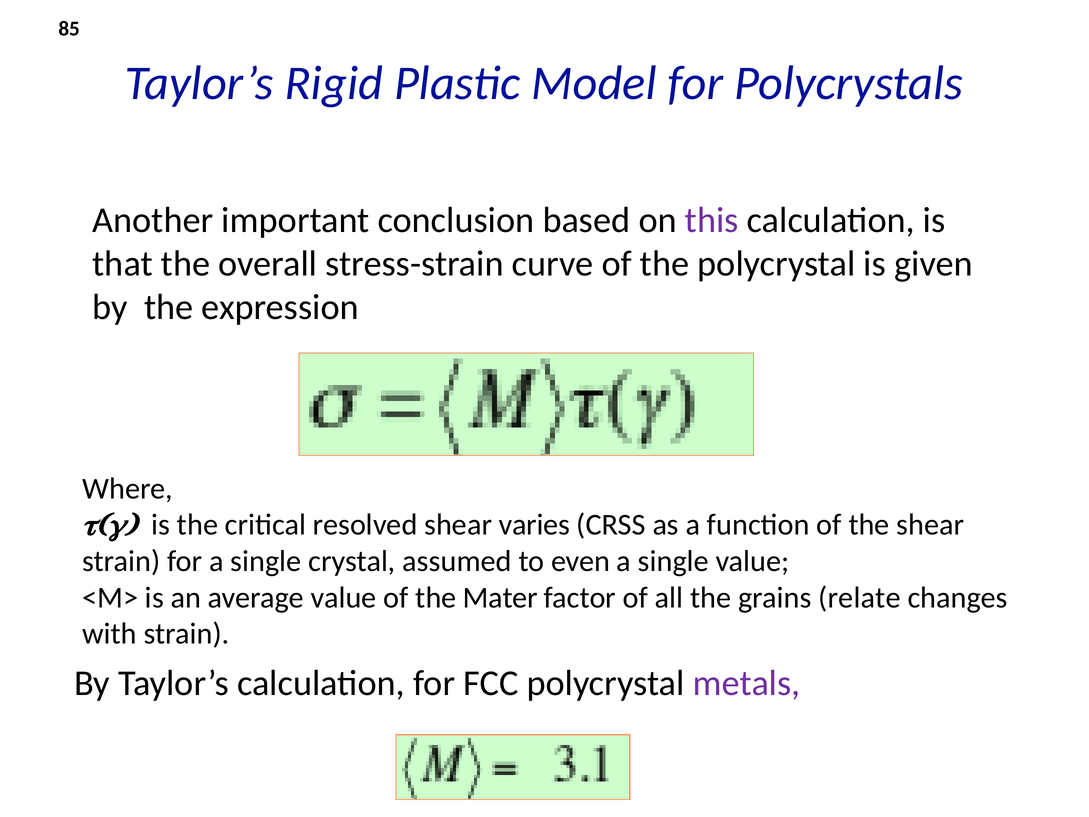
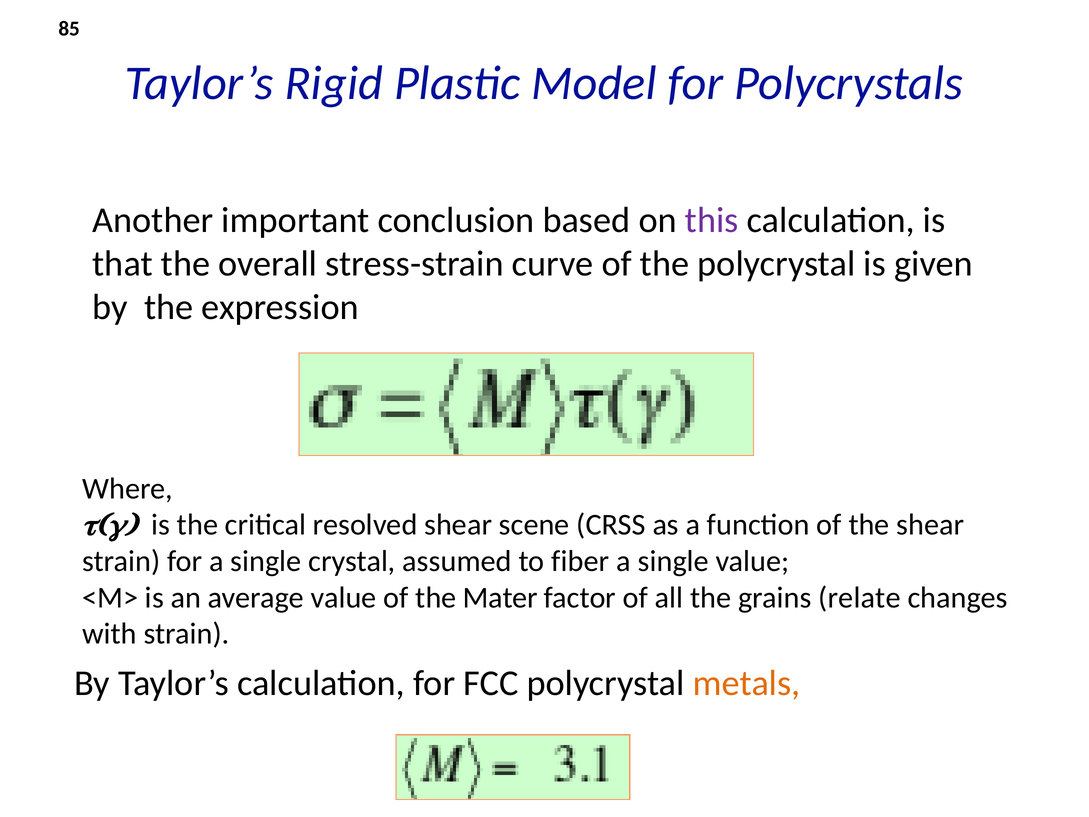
varies: varies -> scene (534, 525)
even: even -> fiber (580, 561)
metals colour: purple -> orange (746, 683)
